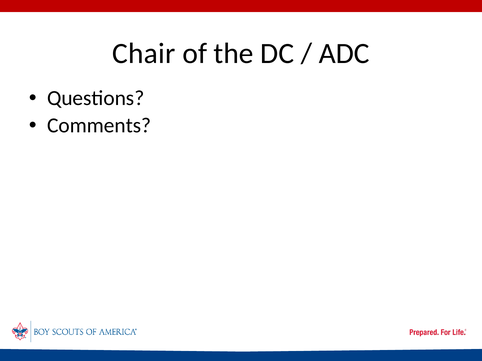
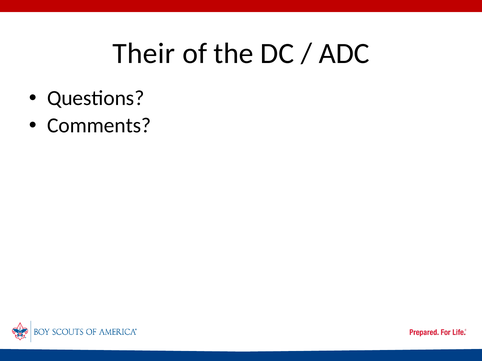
Chair: Chair -> Their (144, 53)
